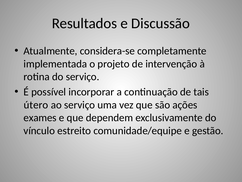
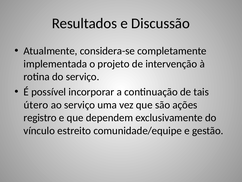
exames: exames -> registro (40, 117)
